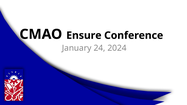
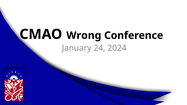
Ensure: Ensure -> Wrong (84, 36)
